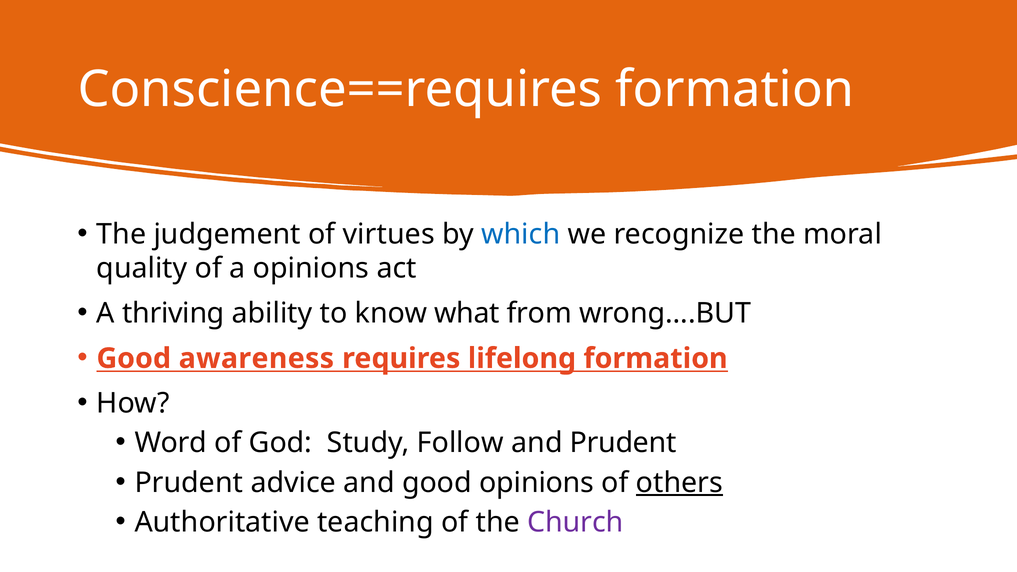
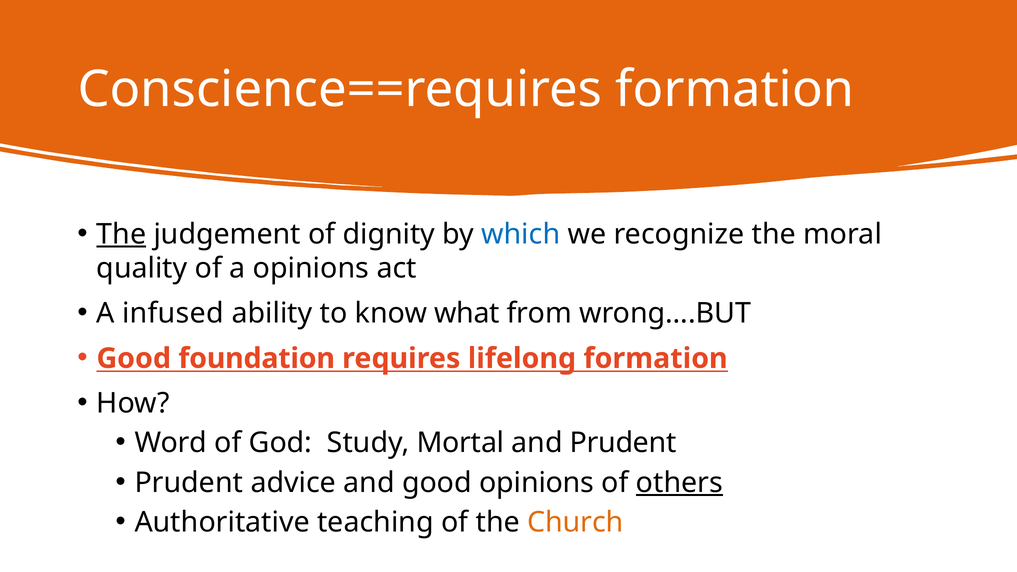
The underline: none -> present (121, 234)
virtues: virtues -> dignity (389, 234)
thriving: thriving -> infused (173, 314)
awareness: awareness -> foundation (257, 358)
Follow: Follow -> Mortal (460, 443)
Church colour: purple -> orange (575, 522)
